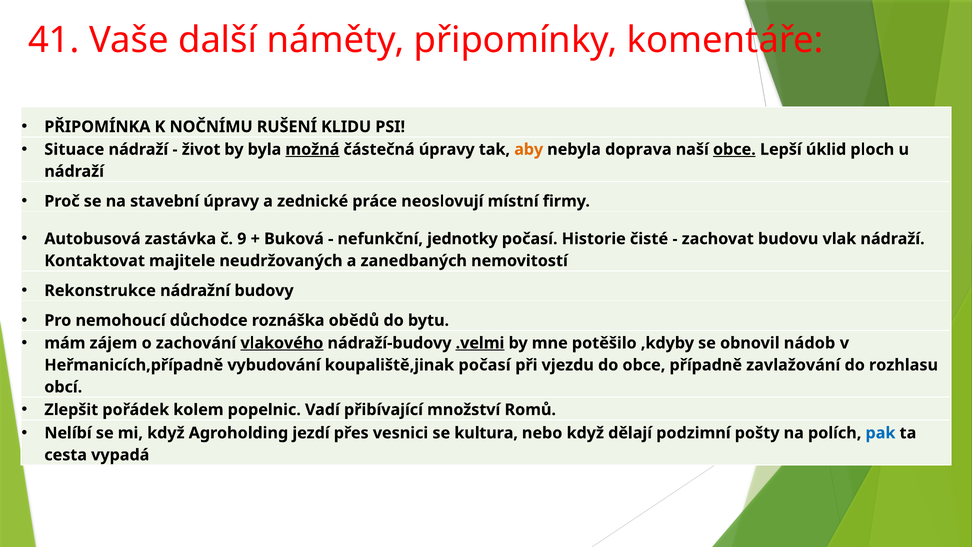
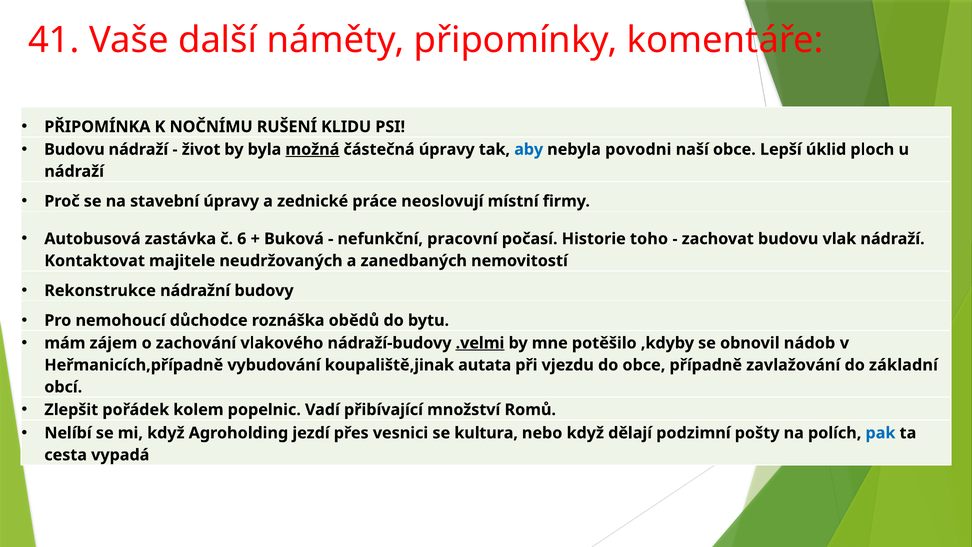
Situace: Situace -> Budovu (74, 149)
aby colour: orange -> blue (529, 149)
doprava: doprava -> povodni (638, 149)
obce underline: present -> none (734, 149)
9: 9 -> 6 (242, 239)
jednotky: jednotky -> pracovní (462, 239)
čisté: čisté -> toho (649, 239)
vlakového underline: present -> none (282, 343)
koupaliště,jinak počasí: počasí -> autata (485, 365)
rozhlasu: rozhlasu -> základní (903, 365)
